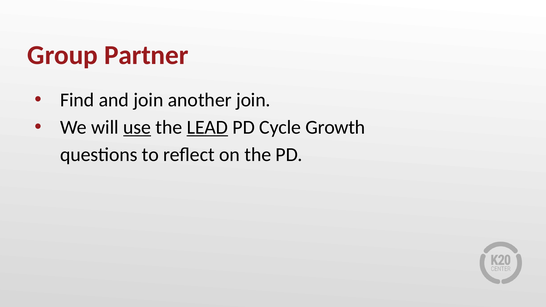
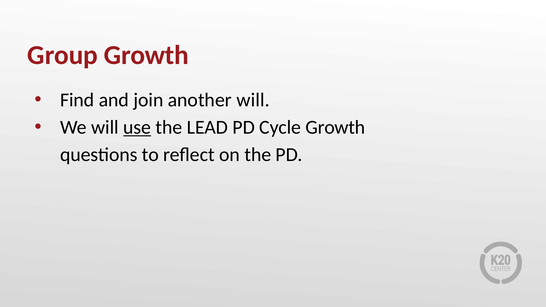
Group Partner: Partner -> Growth (146, 55)
another join: join -> will (253, 100)
LEAD underline: present -> none (207, 127)
